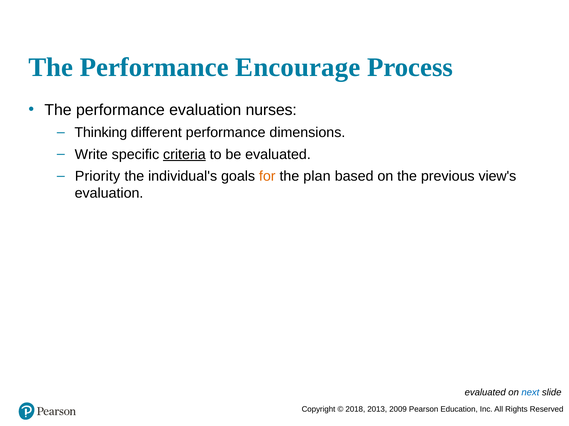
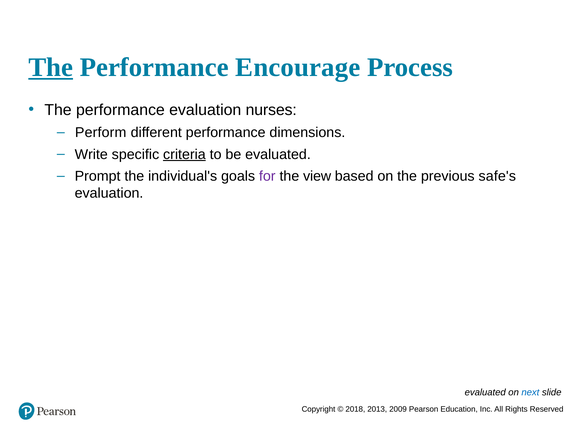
The underline: none -> present (51, 67)
Thinking: Thinking -> Perform (101, 133)
Priority: Priority -> Prompt (98, 176)
for colour: orange -> purple (267, 176)
plan: plan -> view (317, 176)
view's: view's -> safe's (497, 176)
